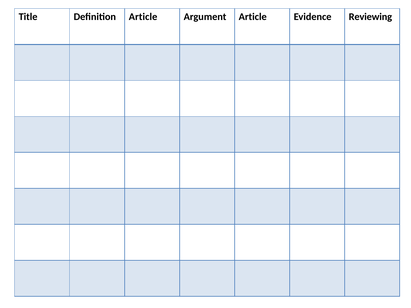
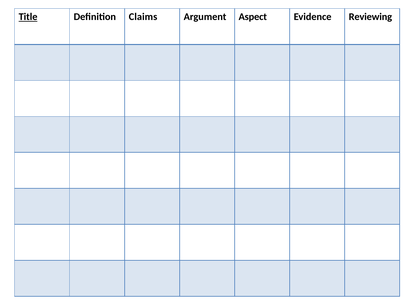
Title underline: none -> present (28, 17)
Definition Article: Article -> Claims (143, 17)
Argument Article: Article -> Aspect (253, 17)
